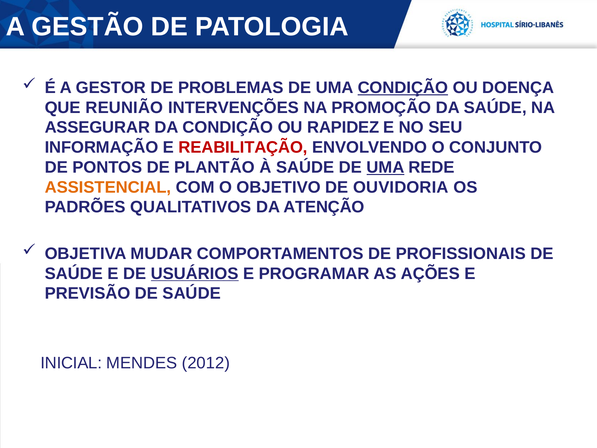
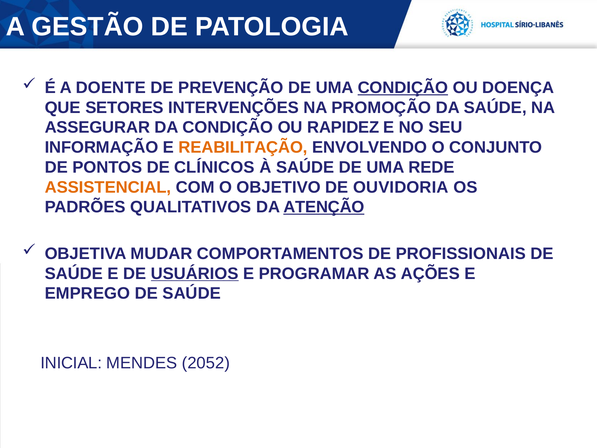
GESTOR: GESTOR -> DOENTE (111, 88)
PROBLEMAS: PROBLEMAS -> PREVENÇÃO (231, 88)
REUNIÃO: REUNIÃO -> SETORES (124, 107)
REABILITAÇÃO colour: red -> orange (243, 147)
PLANTÃO: PLANTÃO -> CLÍNICOS (214, 167)
UMA underline: present -> none (385, 167)
ATENÇÃO underline: none -> present (324, 207)
PREVISÃO: PREVISÃO -> EMPREGO (87, 293)
2012: 2012 -> 2052 (206, 363)
